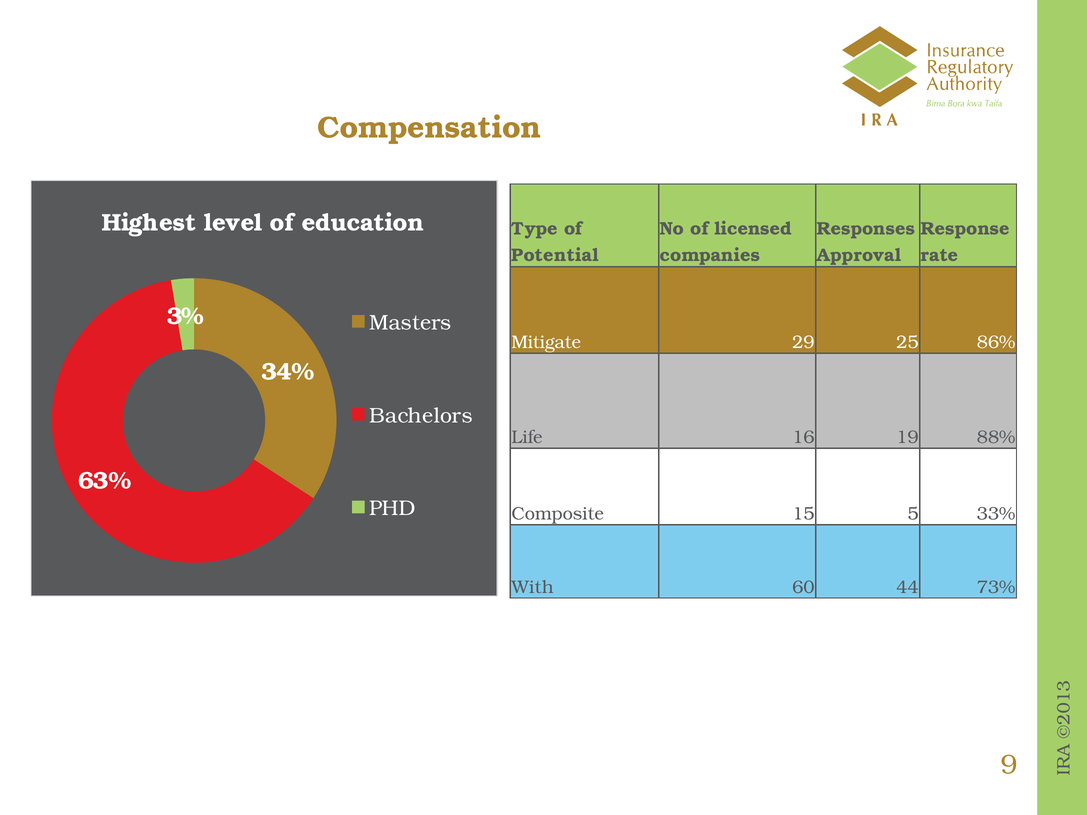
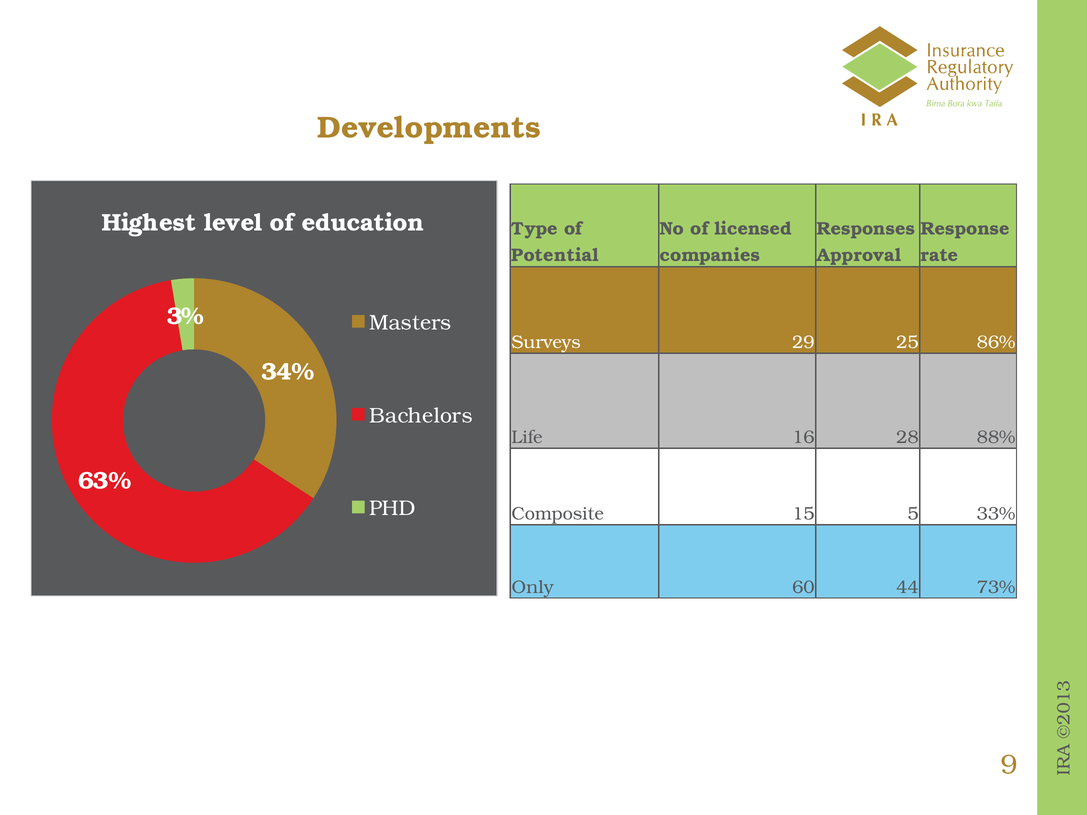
Compensation: Compensation -> Developments (429, 128)
Mitigate: Mitigate -> Surveys (546, 342)
19: 19 -> 28 (907, 437)
With: With -> Only (533, 587)
